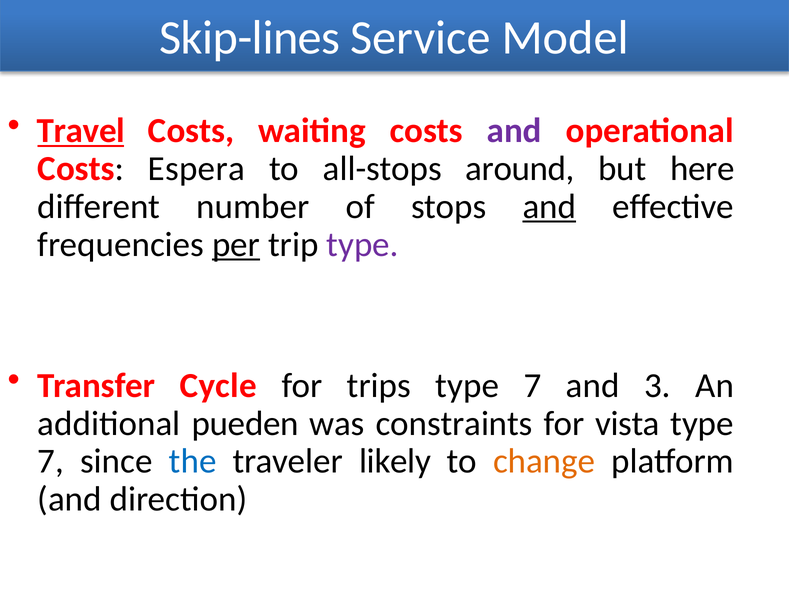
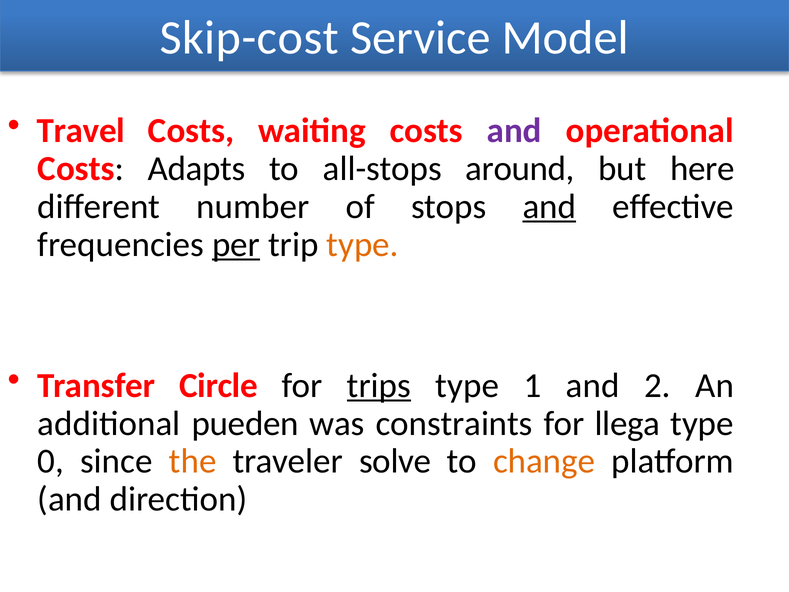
Skip-lines: Skip-lines -> Skip-cost (249, 38)
Travel underline: present -> none (81, 131)
Espera: Espera -> Adapts (197, 169)
type colour: purple -> orange (363, 244)
Cycle: Cycle -> Circle (219, 385)
trips underline: none -> present (379, 385)
7: 7 -> 1 (532, 385)
3: 3 -> 2 (657, 385)
vista: vista -> llega (627, 423)
7: 7 -> 0 (51, 461)
the colour: blue -> orange (193, 461)
likely: likely -> solve (395, 461)
